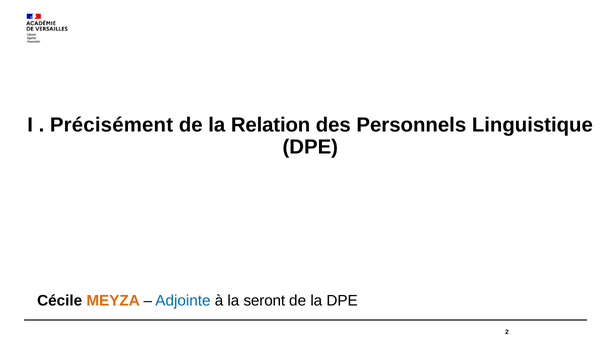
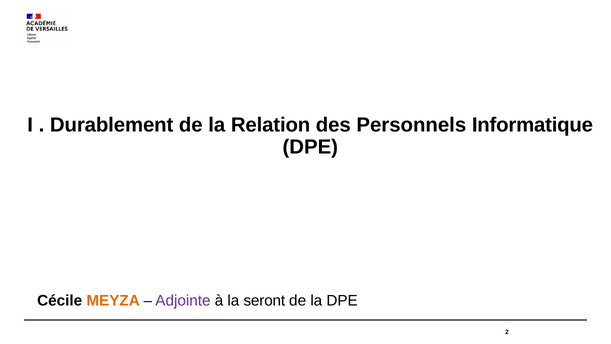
Précisément: Précisément -> Durablement (112, 125)
Linguistique: Linguistique -> Informatique (532, 125)
Adjointe colour: blue -> purple (183, 301)
